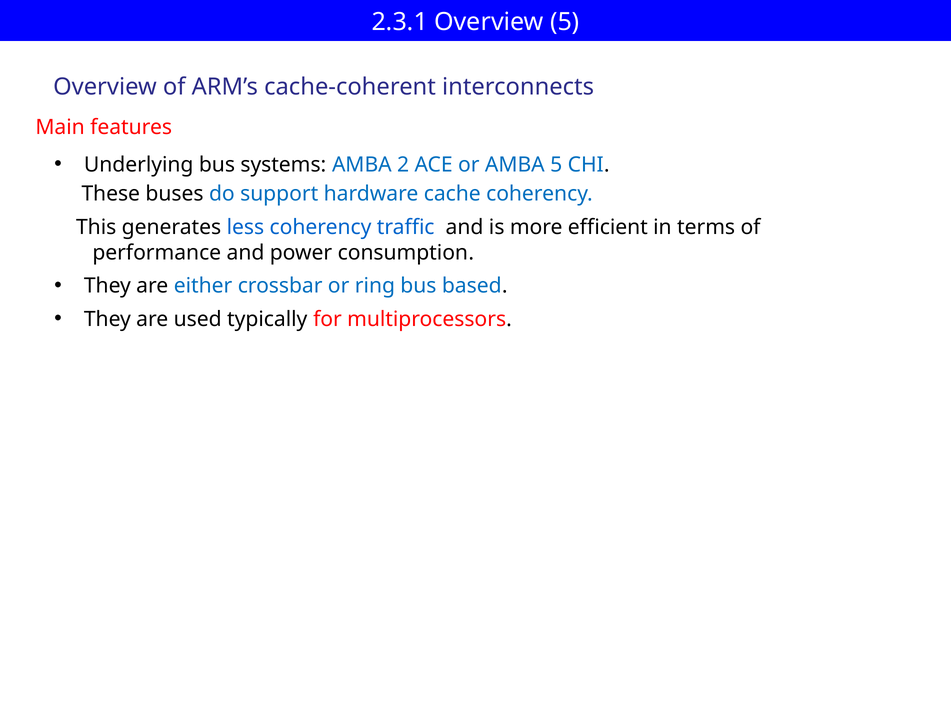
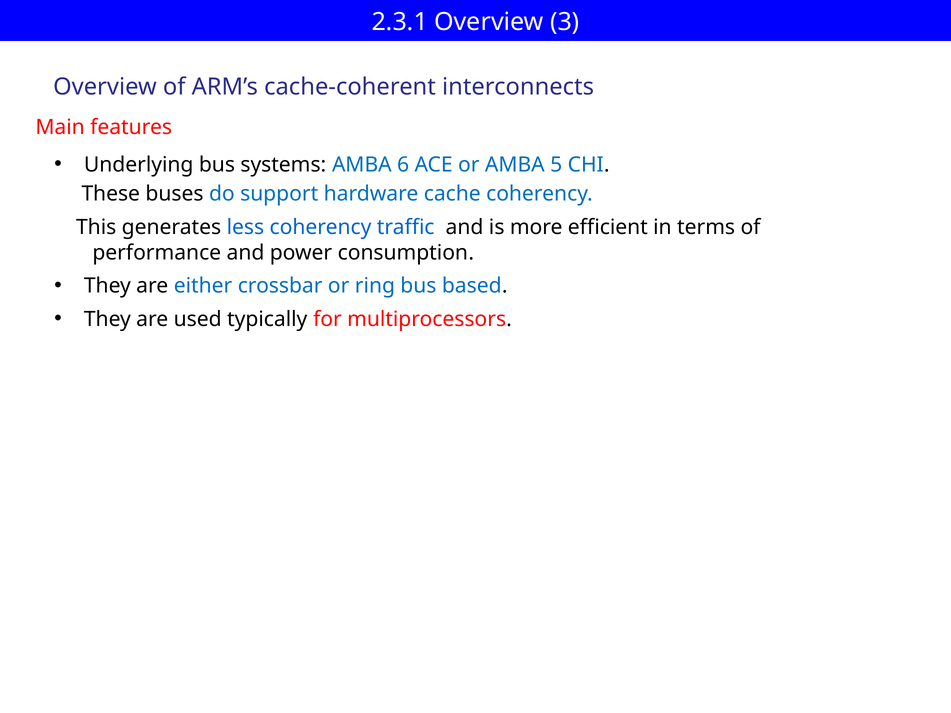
Overview 5: 5 -> 3 (565, 22)
2: 2 -> 6 (403, 165)
